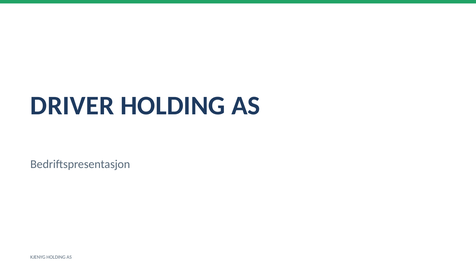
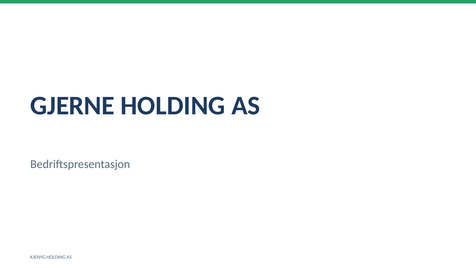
DRIVER: DRIVER -> GJERNE (72, 106)
